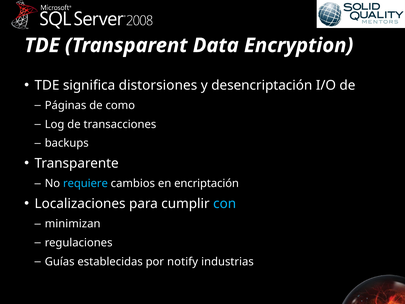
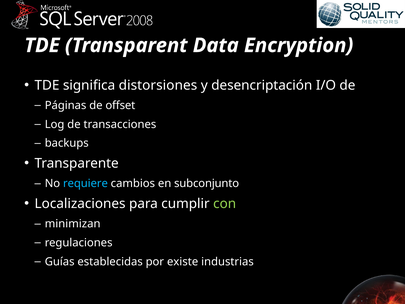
como: como -> offset (120, 105)
encriptación: encriptación -> subconjunto (207, 183)
con colour: light blue -> light green (225, 203)
notify: notify -> existe (183, 261)
